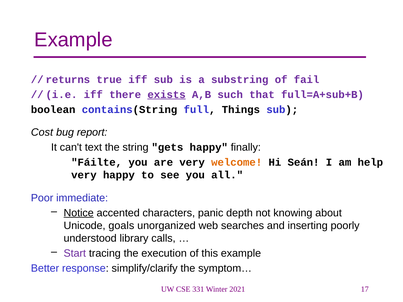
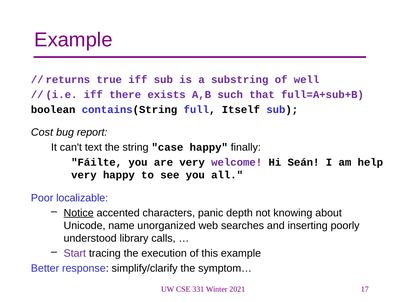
fail: fail -> well (307, 80)
exists underline: present -> none (167, 95)
Things: Things -> Itself (241, 110)
gets: gets -> case (167, 147)
welcome colour: orange -> purple (237, 162)
immediate: immediate -> localizable (82, 198)
goals: goals -> name (121, 226)
